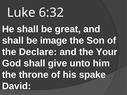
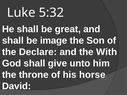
6:32: 6:32 -> 5:32 (51, 13)
Your: Your -> With (107, 52)
spake: spake -> horse (92, 75)
